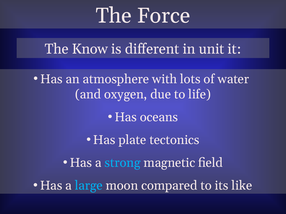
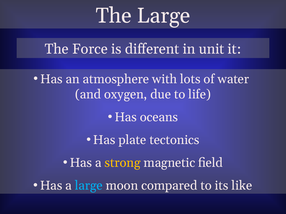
The Force: Force -> Large (164, 16)
Know: Know -> Force (90, 49)
strong colour: light blue -> yellow (123, 163)
